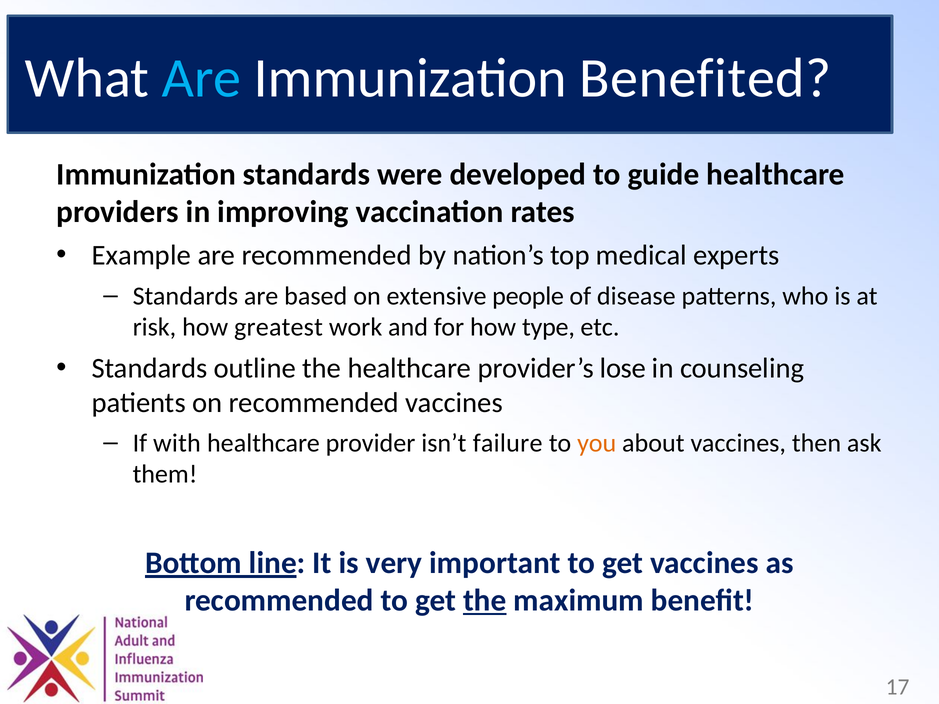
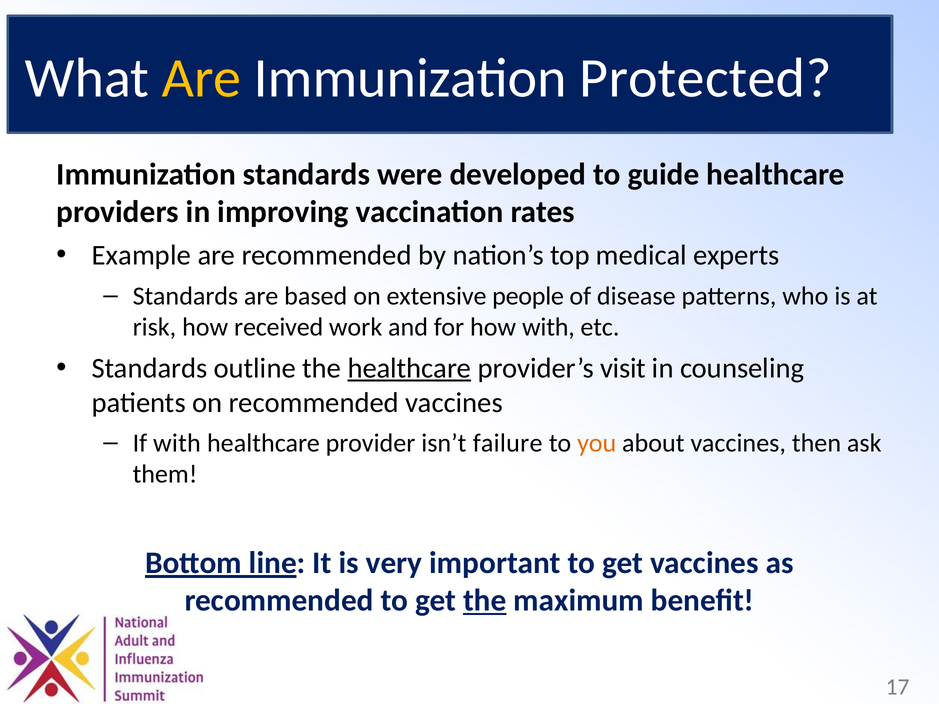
Are colour: light blue -> yellow (202, 78)
Benefited: Benefited -> Protected (705, 78)
greatest: greatest -> received (279, 327)
how type: type -> with (548, 327)
healthcare underline: none -> present (409, 368)
lose: lose -> visit (623, 368)
